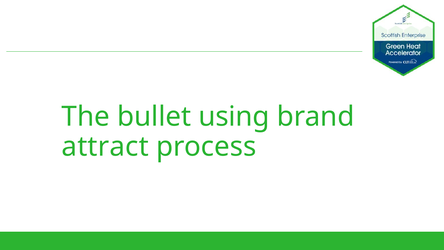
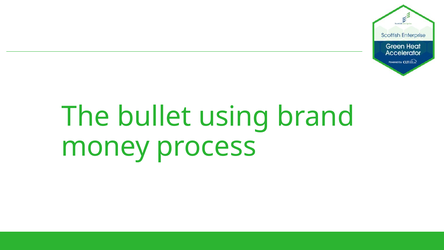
attract: attract -> money (105, 147)
